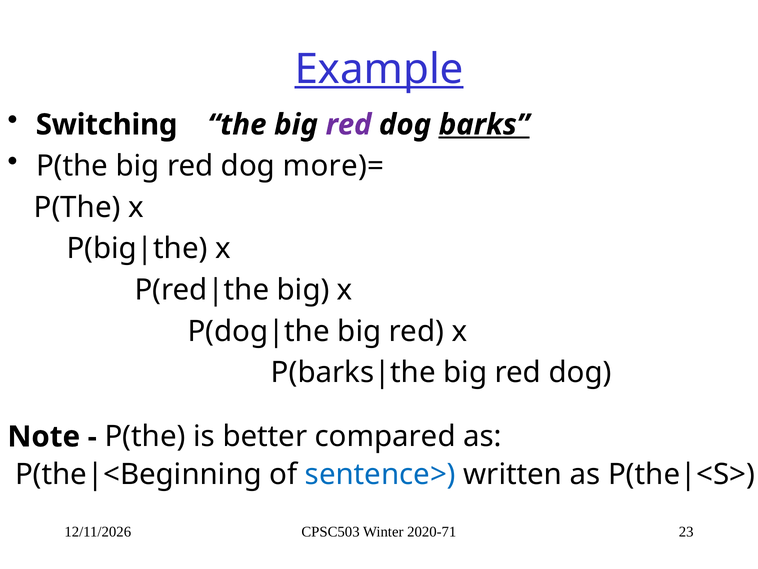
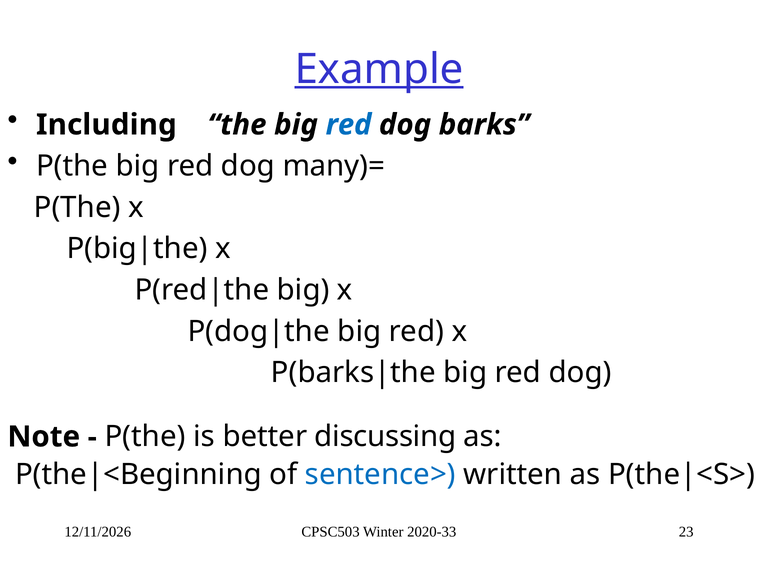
Switching: Switching -> Including (106, 125)
red colour: purple -> blue (349, 125)
barks underline: present -> none (484, 125)
more)=: more)= -> many)= (334, 166)
compared: compared -> discussing (385, 436)
2020-71: 2020-71 -> 2020-33 (432, 532)
